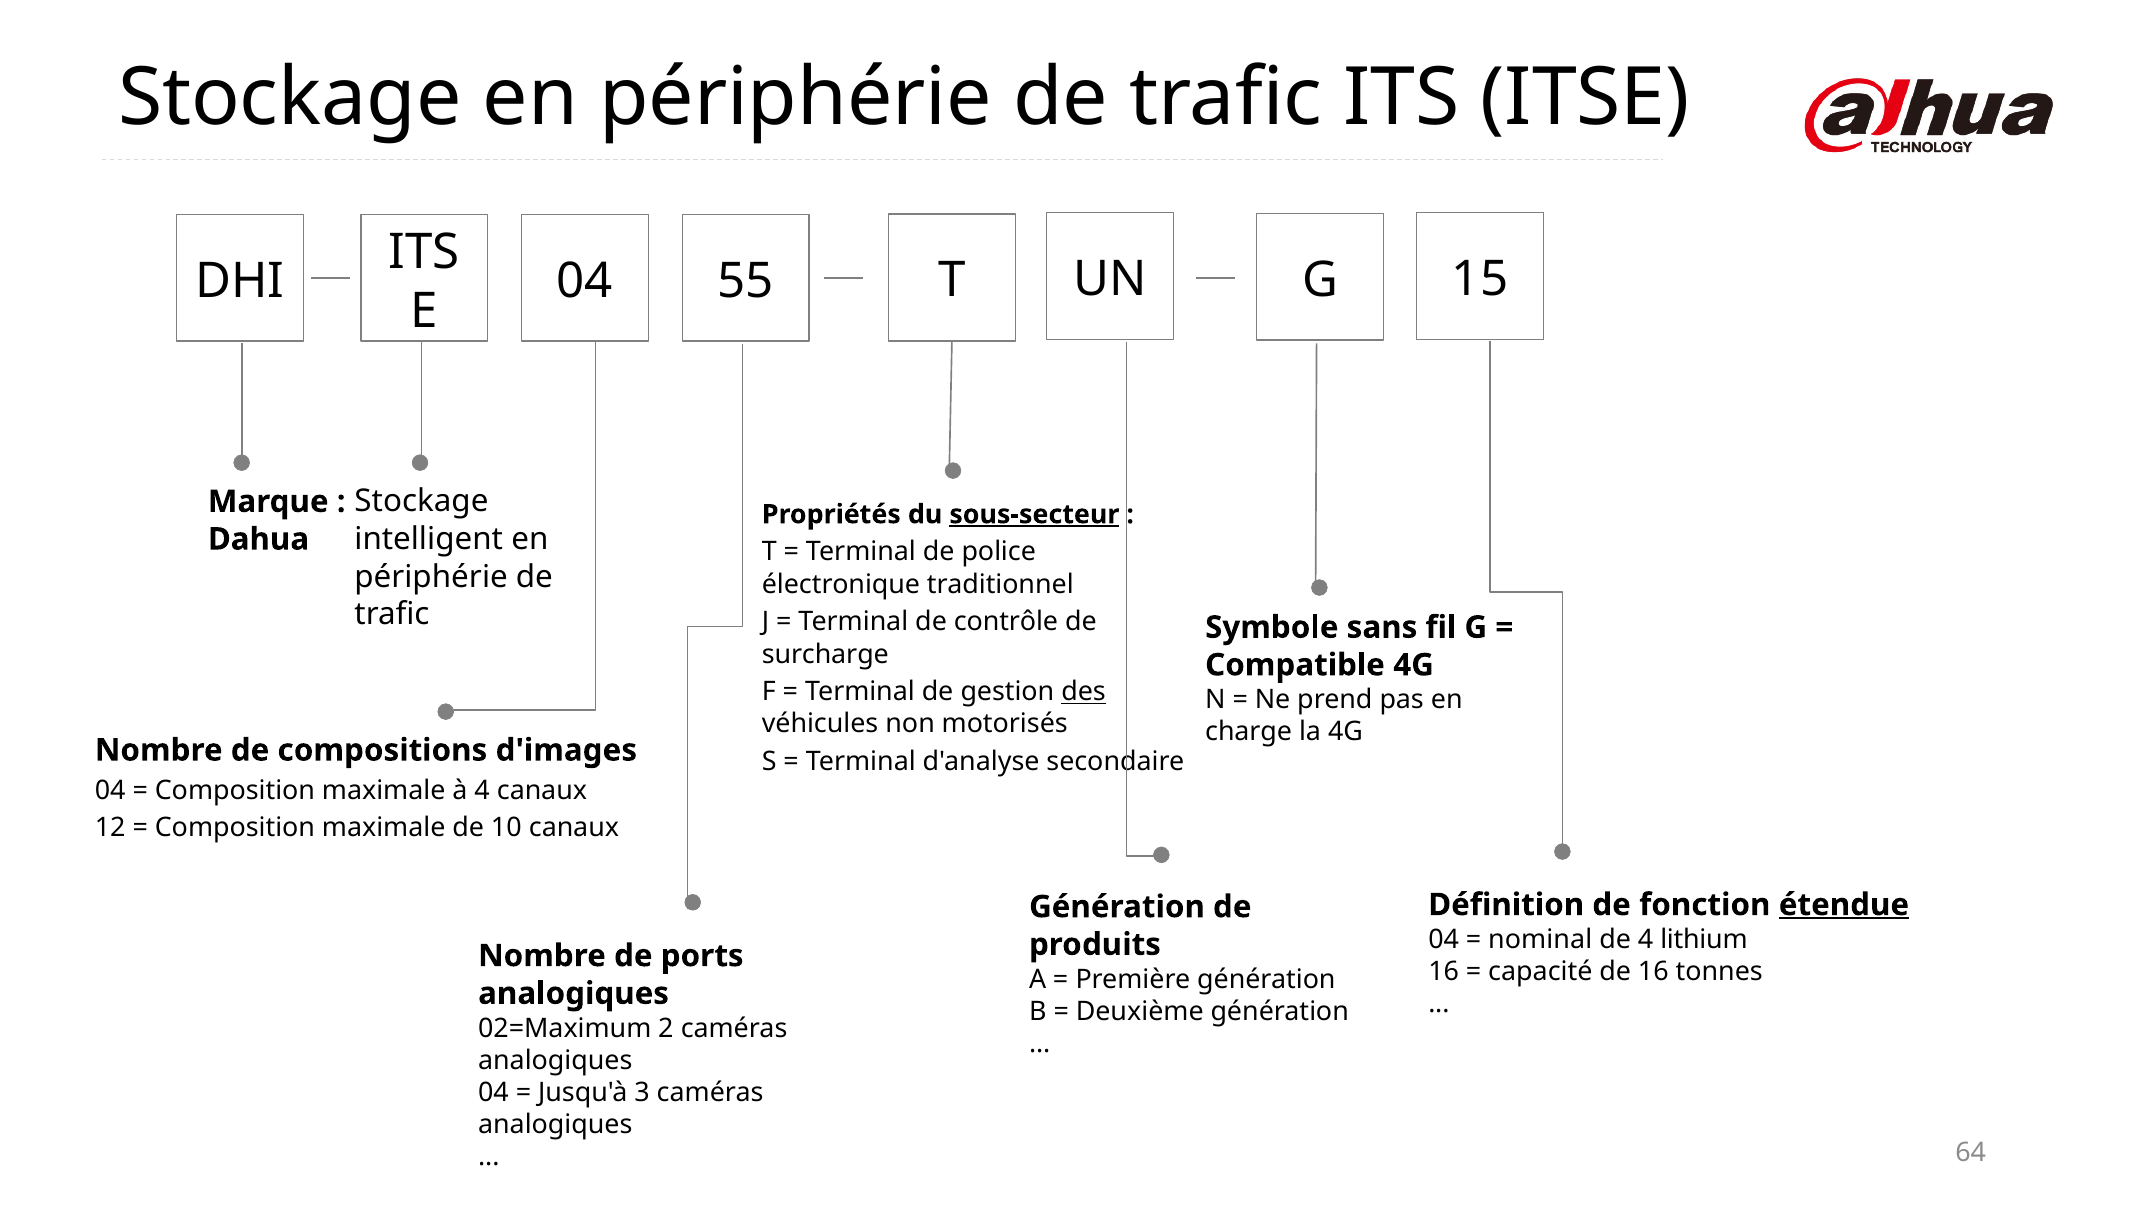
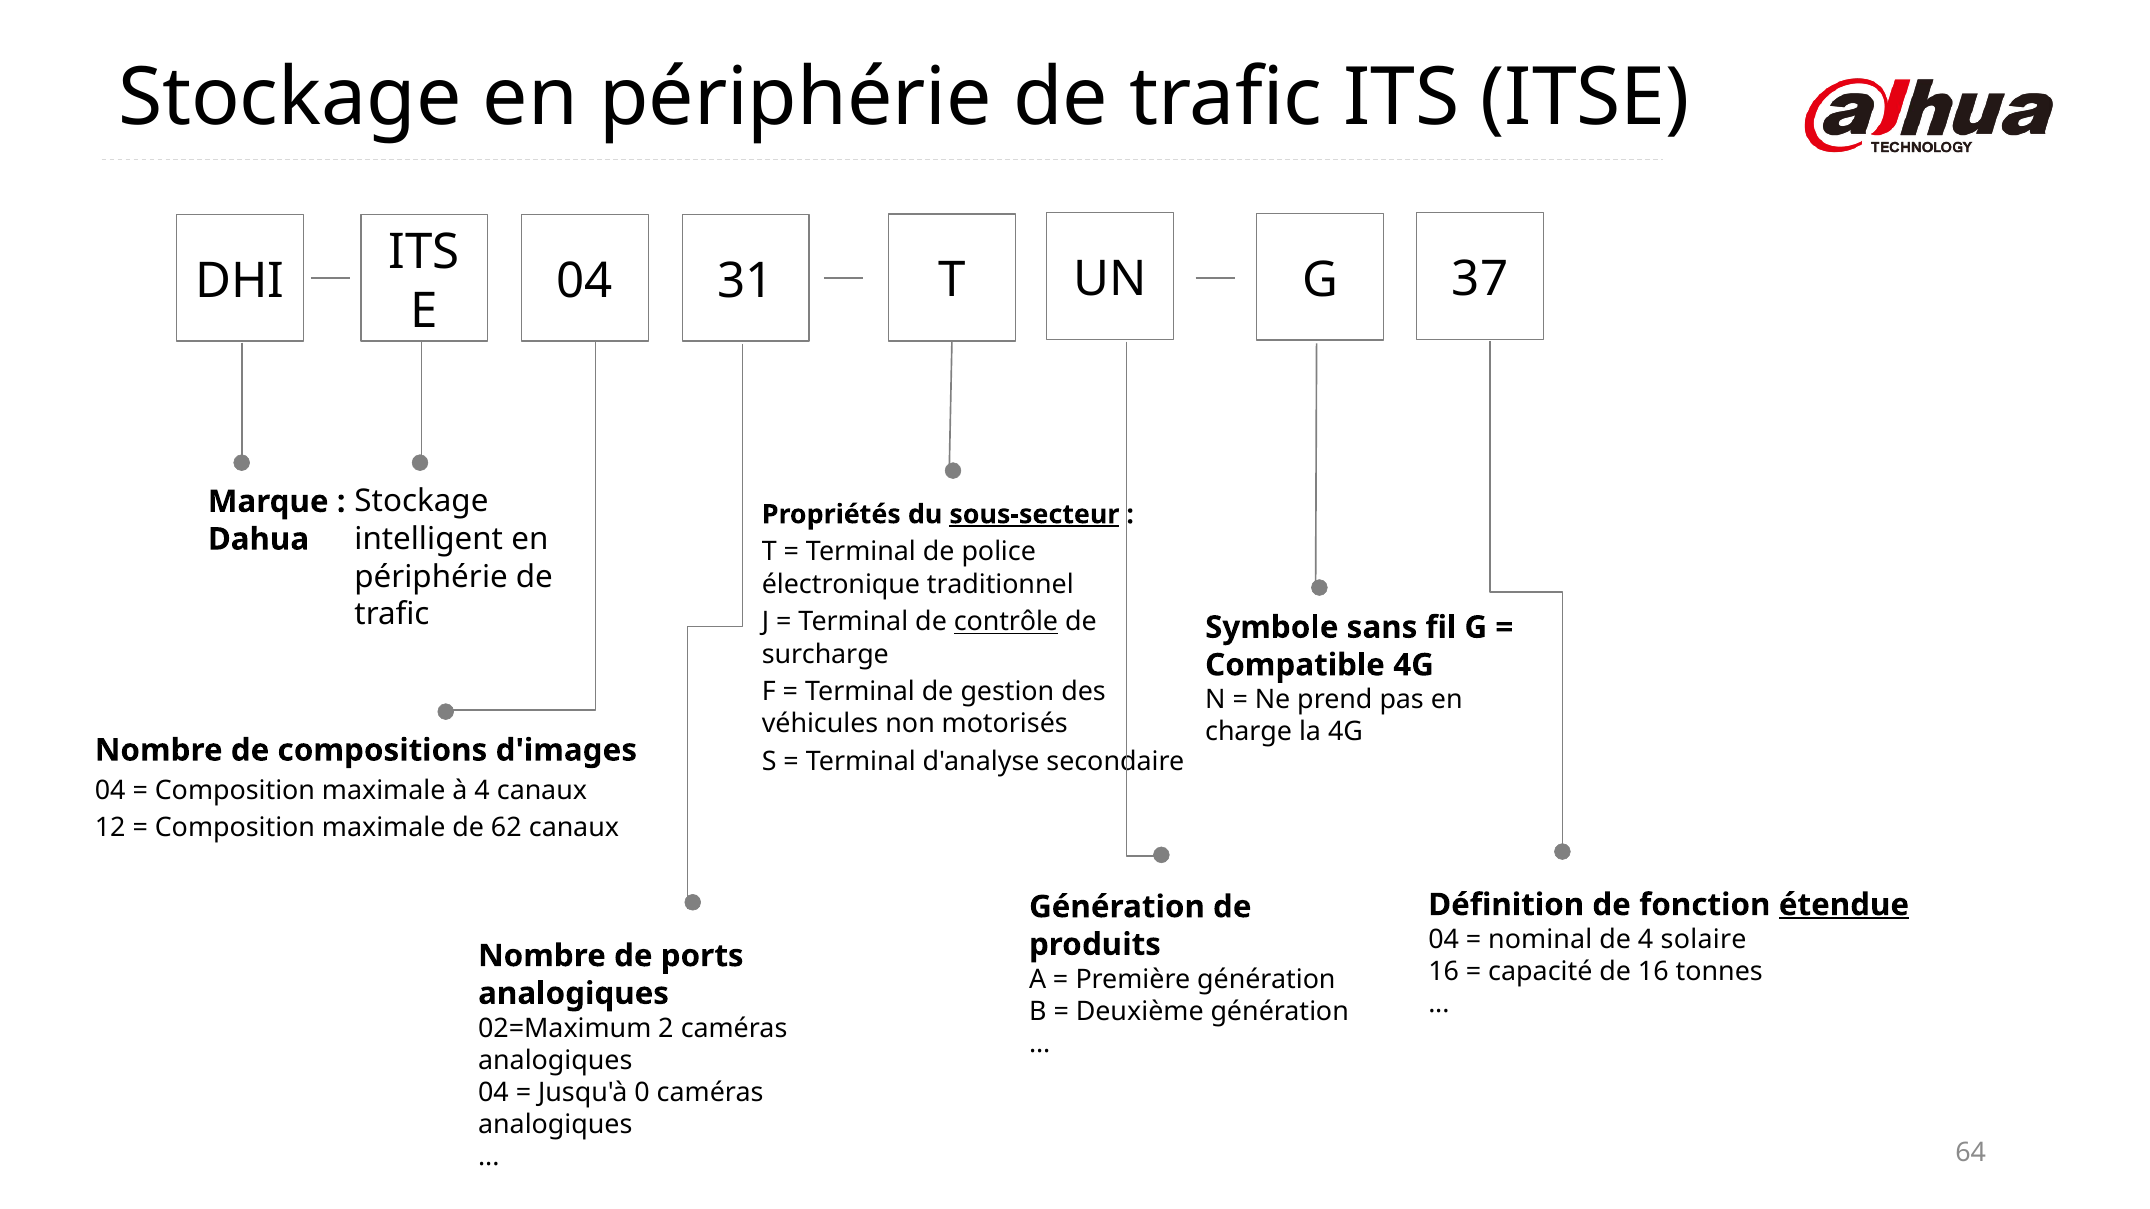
15: 15 -> 37 (1480, 279)
55: 55 -> 31 (746, 281)
contrôle underline: none -> present (1006, 622)
des underline: present -> none (1084, 692)
10: 10 -> 62 (506, 828)
lithium: lithium -> solaire (1704, 940)
3: 3 -> 0 (642, 1093)
